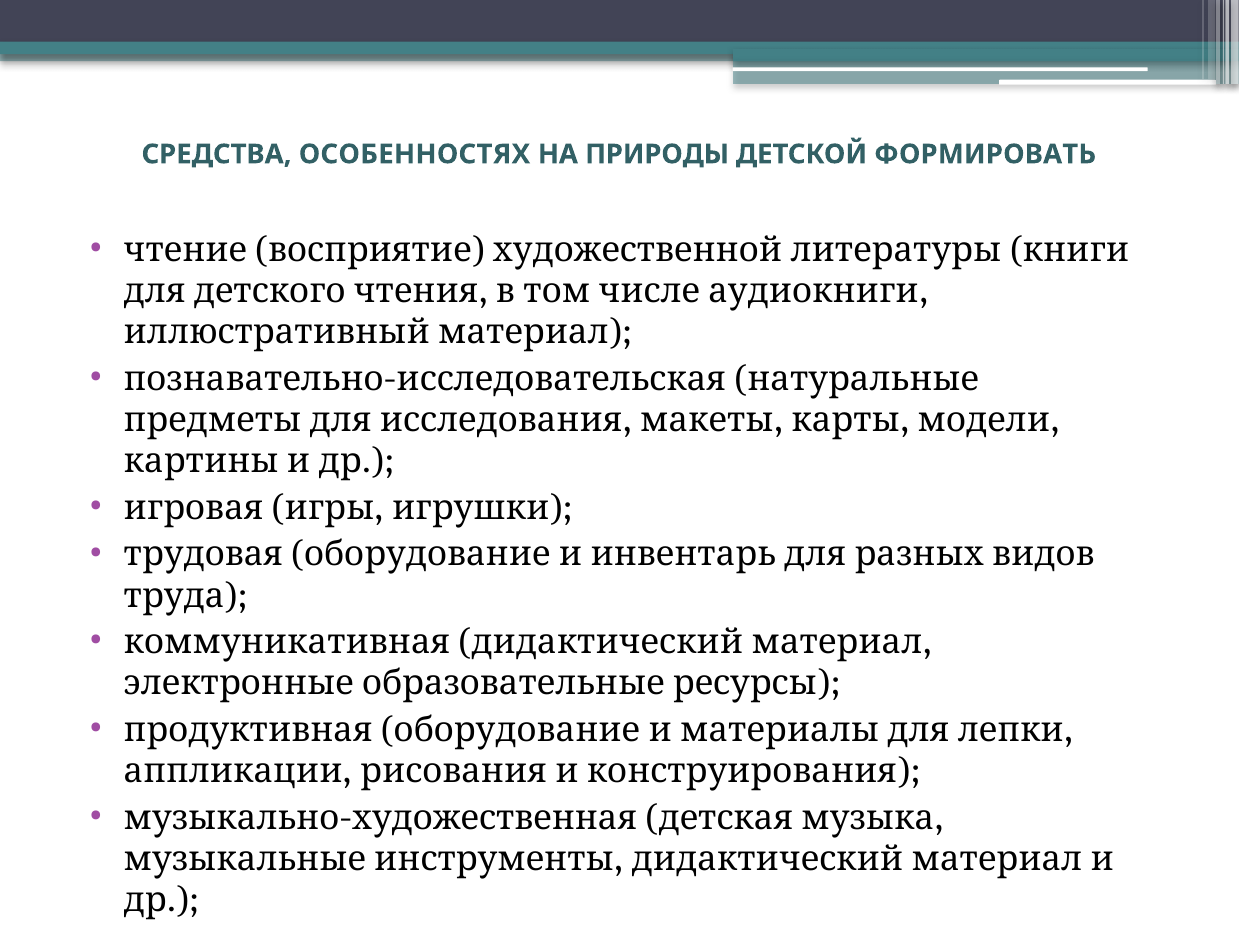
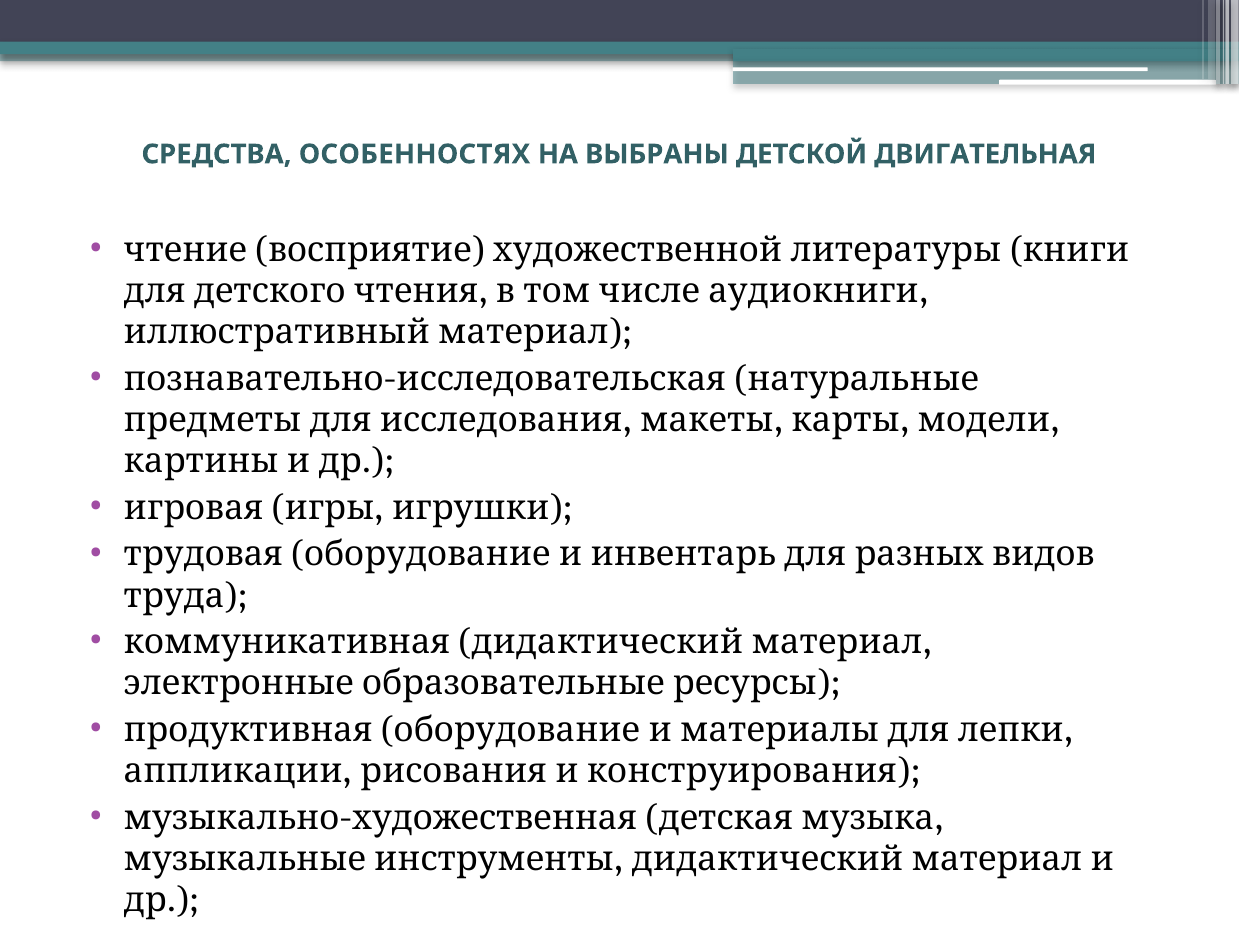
ПРИРОДЫ: ПРИРОДЫ -> ВЫБРАНЫ (657, 154)
ДЕТСКОЙ ФОРМИРОВАТЬ: ФОРМИРОВАТЬ -> ДВИГАТЕЛЬНАЯ (985, 154)
